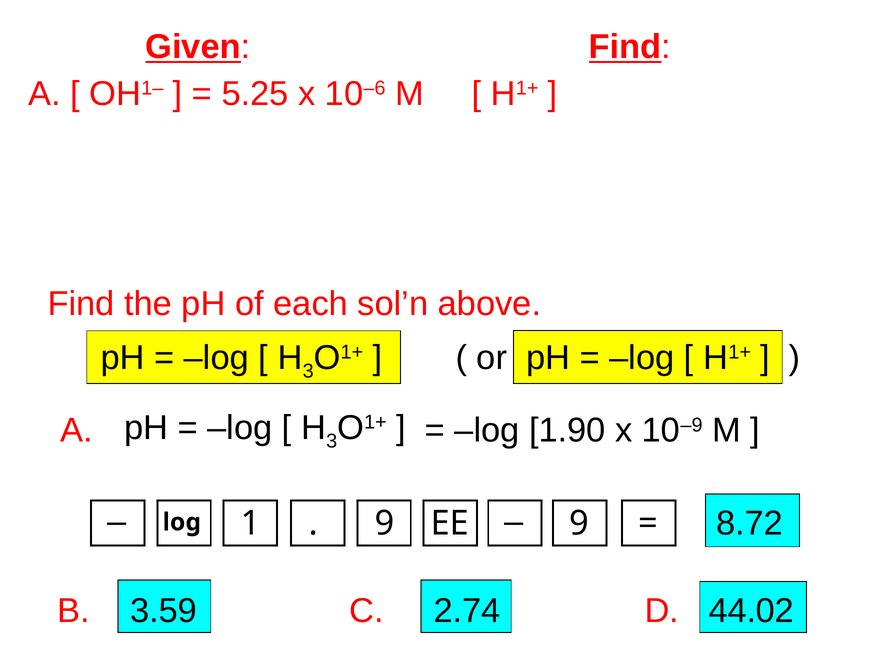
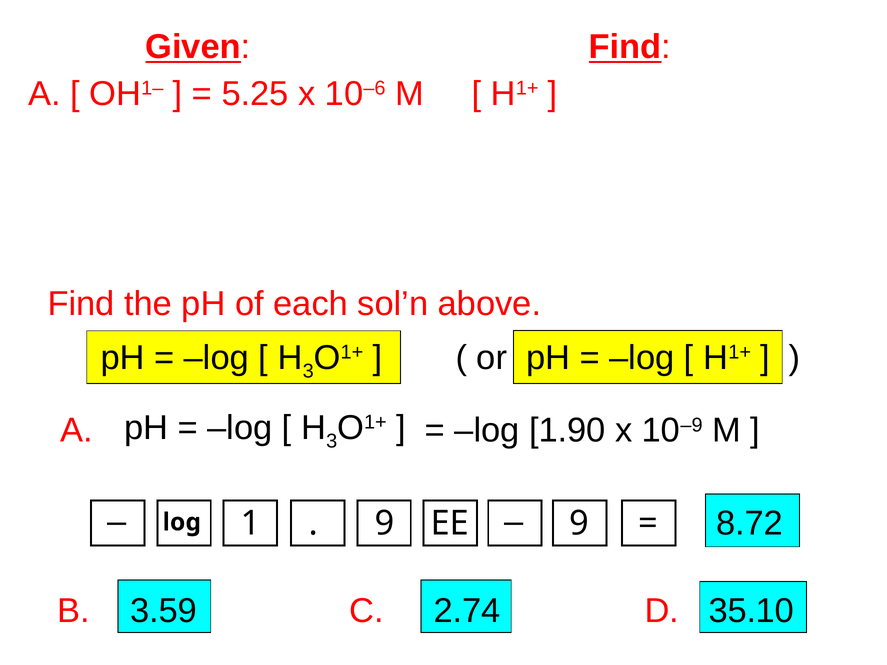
44.02: 44.02 -> 35.10 (751, 611)
